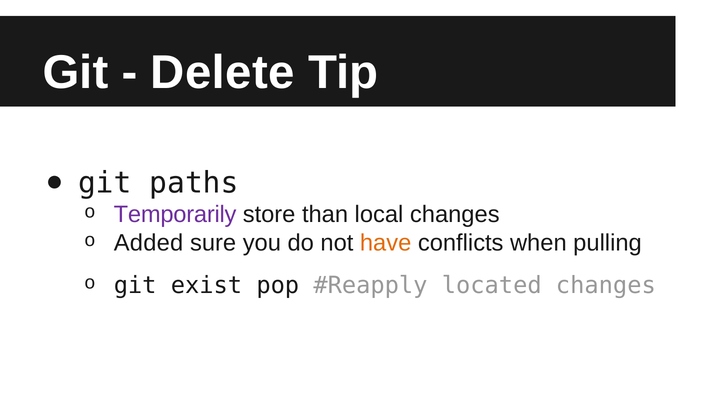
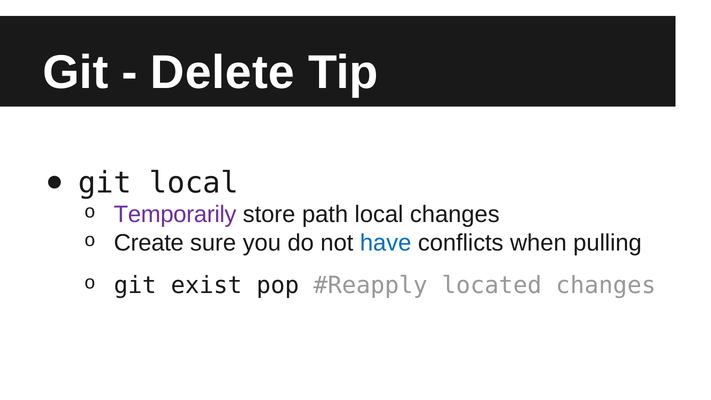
git paths: paths -> local (194, 183)
than: than -> path (325, 214)
Added: Added -> Create (149, 243)
have colour: orange -> blue (386, 243)
